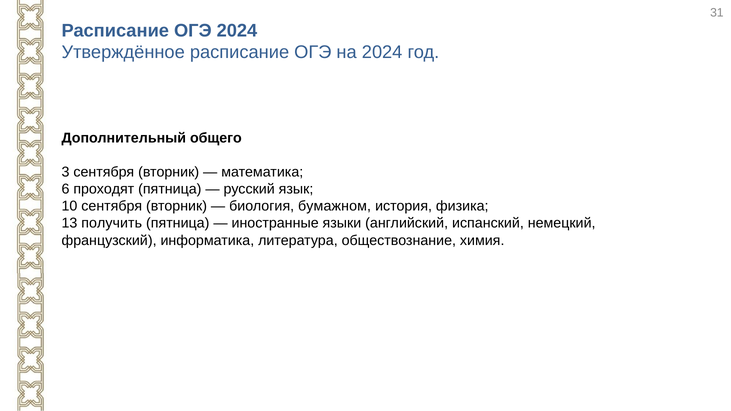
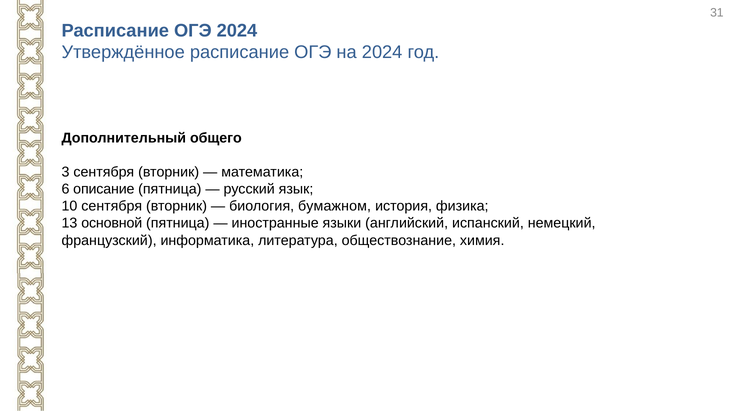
проходят: проходят -> описание (104, 189)
получить: получить -> основной (112, 223)
